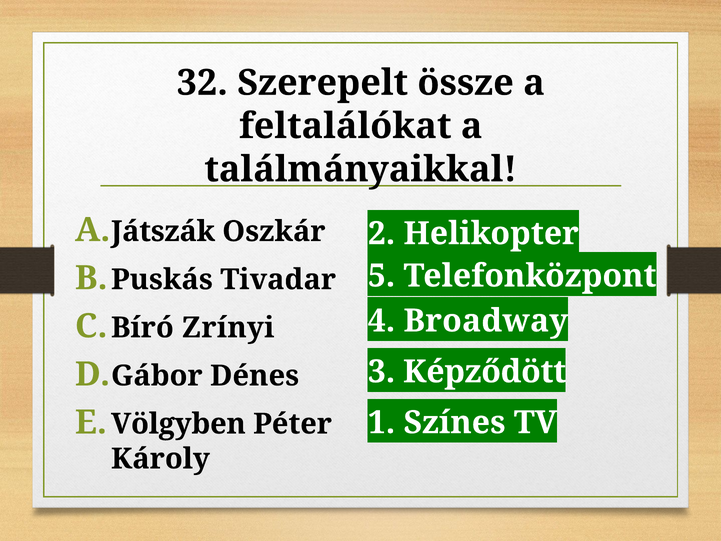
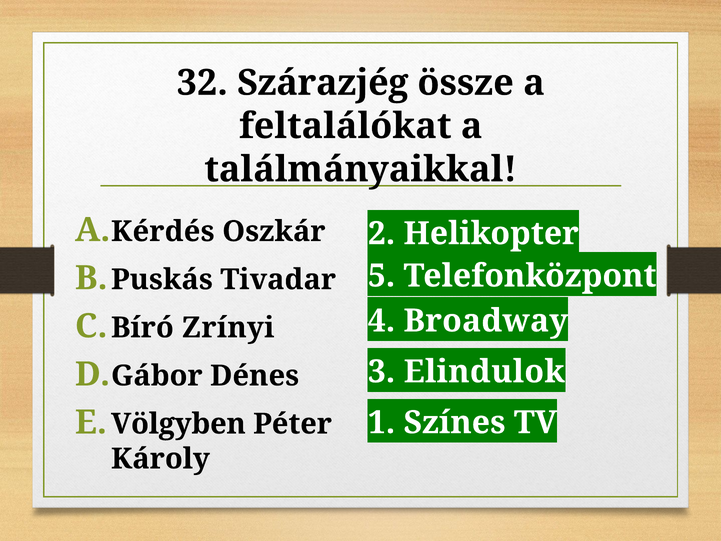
Szerepelt: Szerepelt -> Szárazjég (323, 83)
Játszák: Játszák -> Kérdés (163, 231)
Képződött: Képződött -> Elindulok (484, 372)
